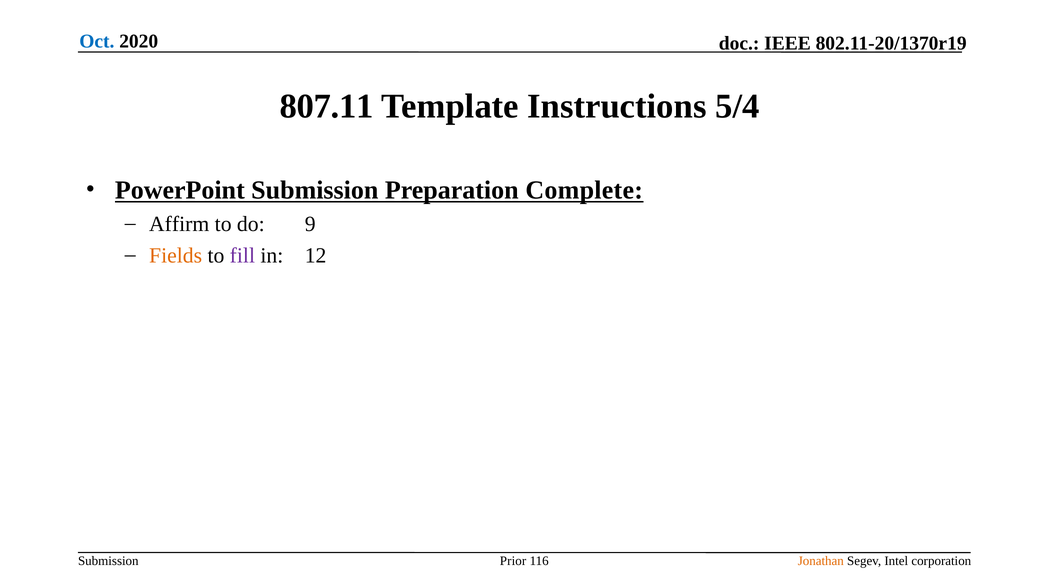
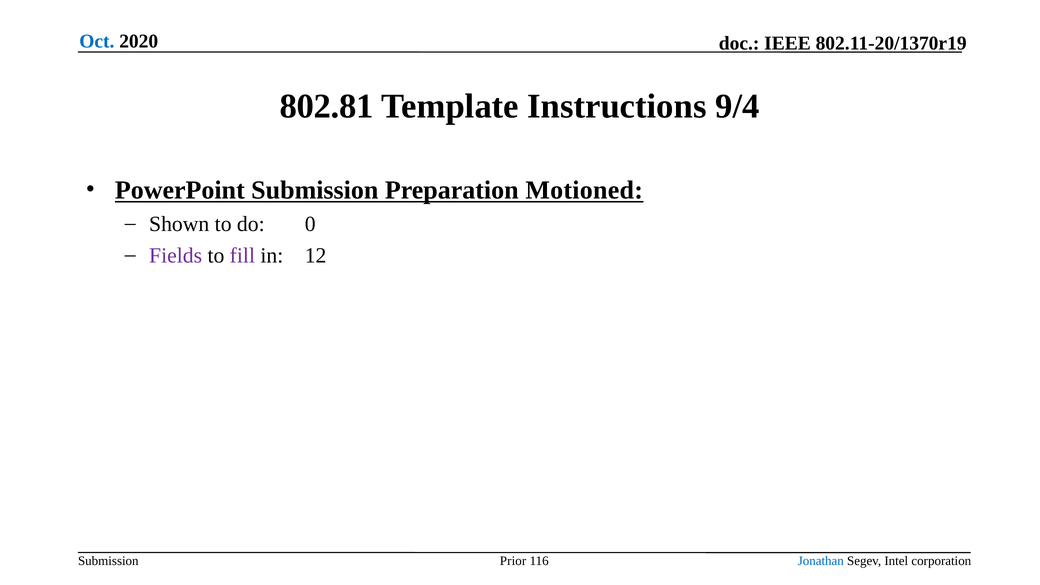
807.11: 807.11 -> 802.81 (327, 106)
5/4: 5/4 -> 9/4 (737, 106)
Complete: Complete -> Motioned (584, 190)
Affirm: Affirm -> Shown (179, 224)
9: 9 -> 0 (310, 224)
Fields colour: orange -> purple (176, 255)
Jonathan colour: orange -> blue (821, 561)
